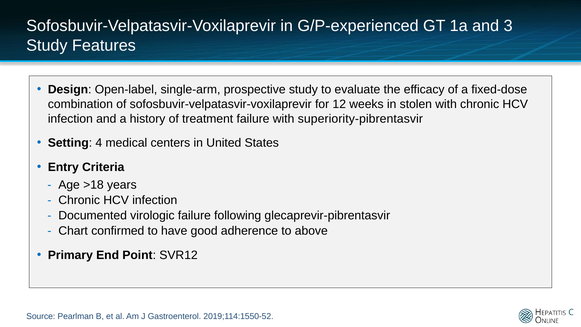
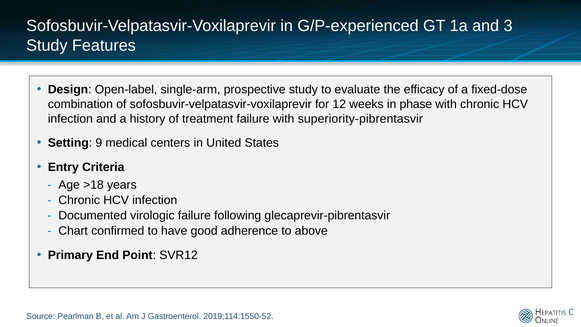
stolen: stolen -> phase (416, 104)
4: 4 -> 9 (99, 143)
